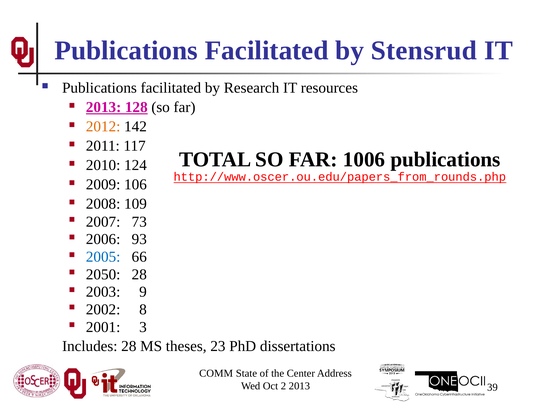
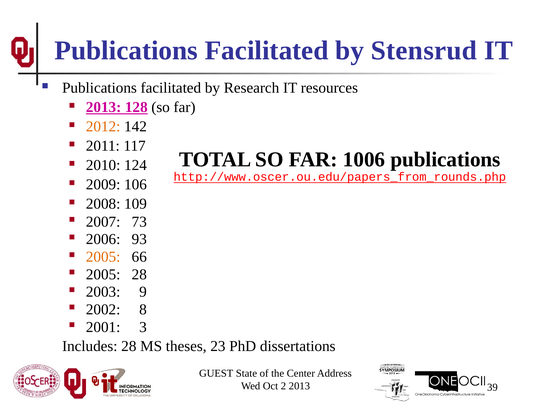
2005 colour: blue -> orange (103, 257)
2050: 2050 -> 2005 (103, 274)
COMM: COMM -> GUEST (216, 373)
